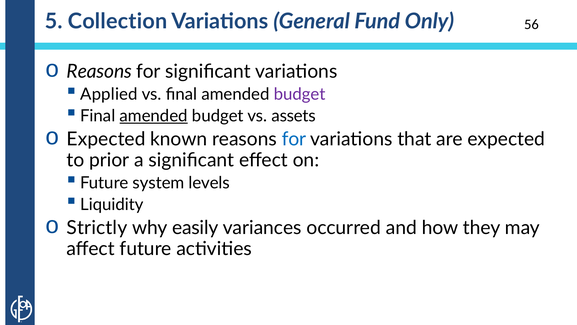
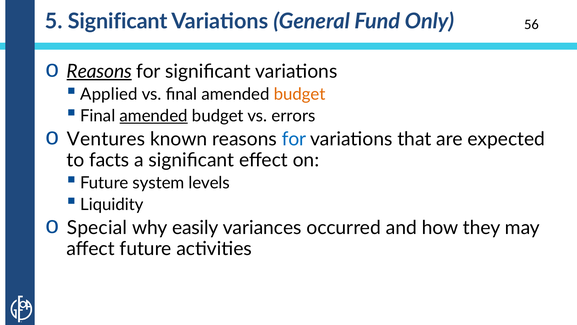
5 Collection: Collection -> Significant (118, 21)
Reasons underline: none -> present (99, 71)
budget colour: purple -> orange (300, 94)
assets: assets -> errors (294, 116)
Expected: Expected -> Ventures (106, 139)
prior: prior -> facts (109, 160)
Strictly: Strictly -> Special (97, 228)
